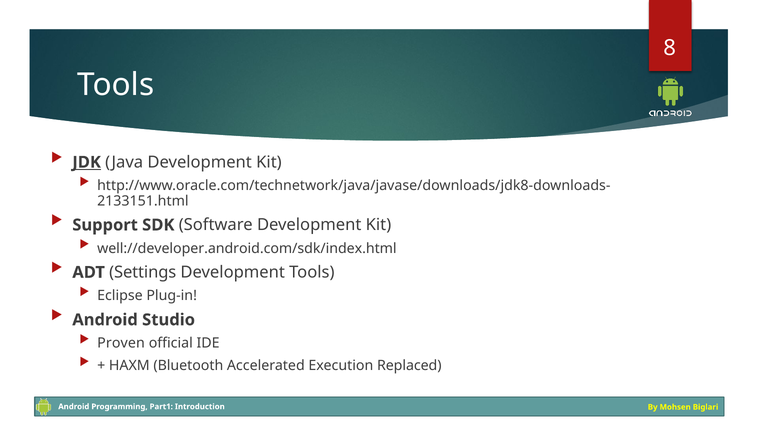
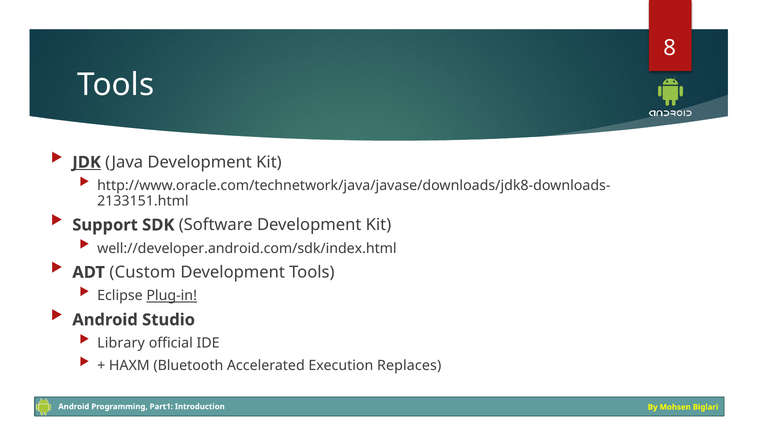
Settings: Settings -> Custom (143, 273)
Plug-in underline: none -> present (172, 296)
Proven: Proven -> Library (121, 344)
Replaced: Replaced -> Replaces (409, 366)
